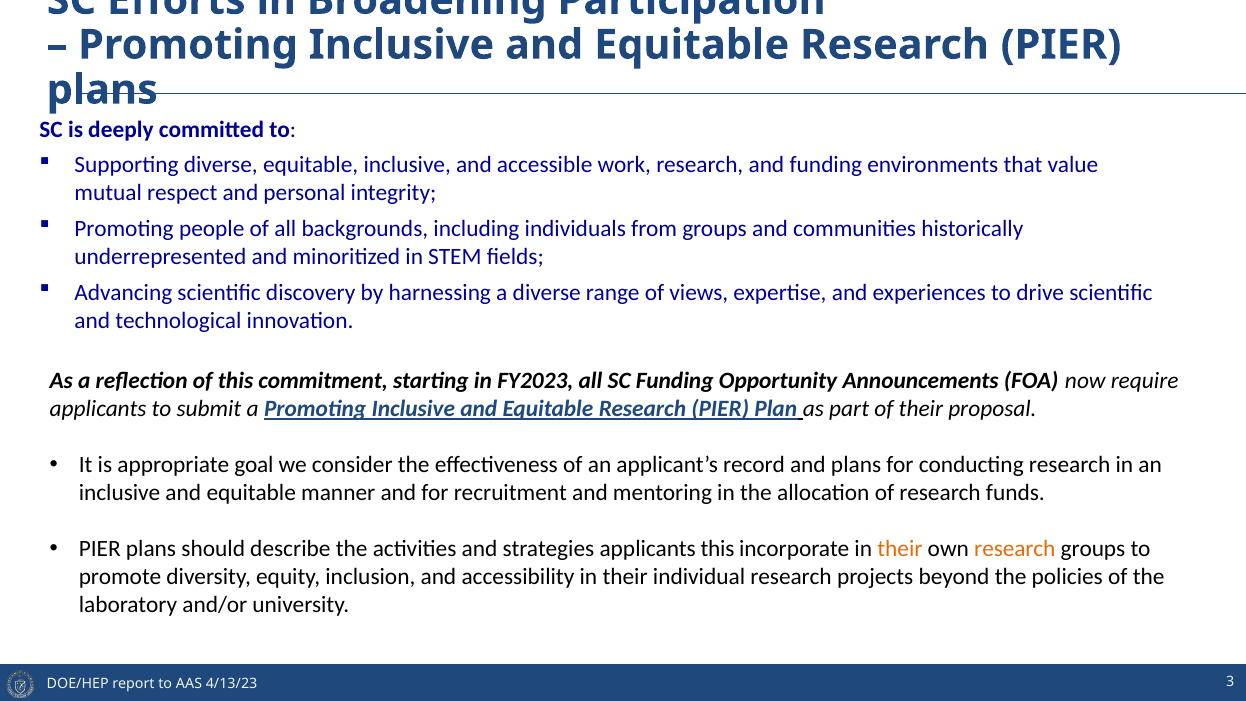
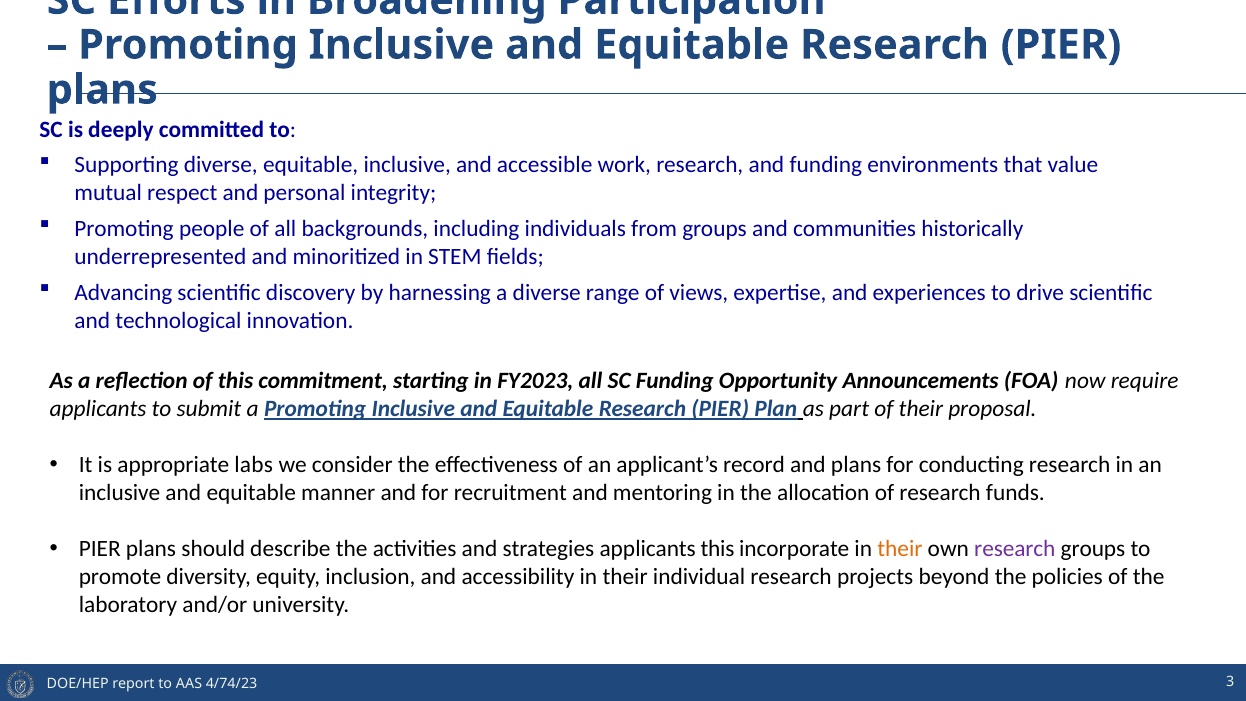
goal: goal -> labs (254, 465)
research colour: orange -> purple (1015, 549)
4/13/23: 4/13/23 -> 4/74/23 (232, 684)
